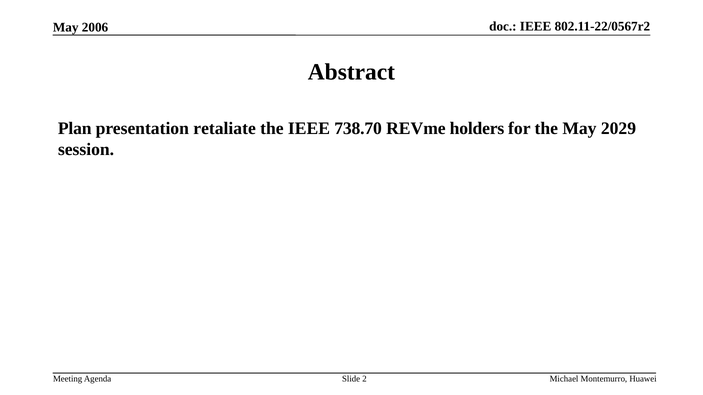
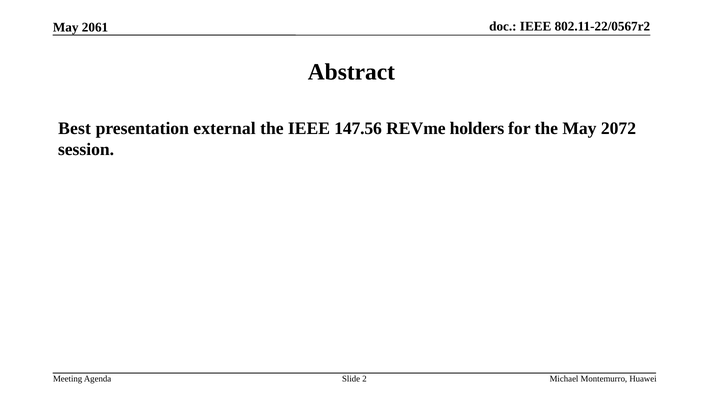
2006: 2006 -> 2061 (95, 27)
Plan: Plan -> Best (75, 129)
retaliate: retaliate -> external (225, 129)
738.70: 738.70 -> 147.56 (358, 129)
2029: 2029 -> 2072 (618, 129)
